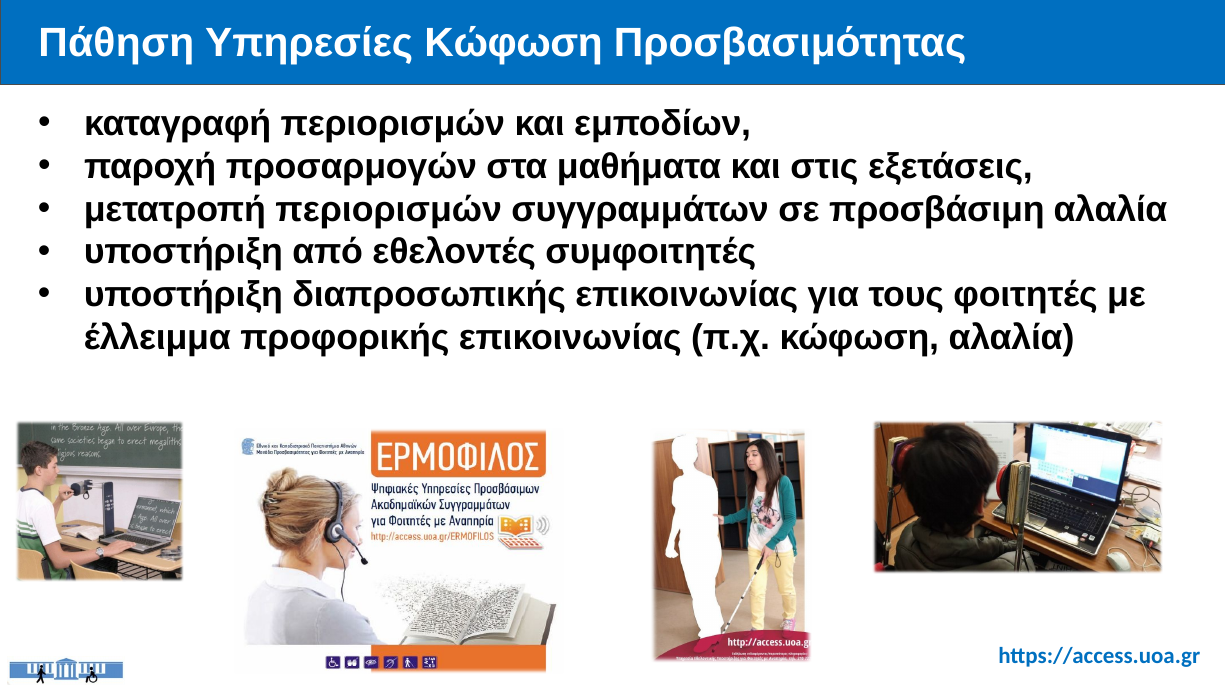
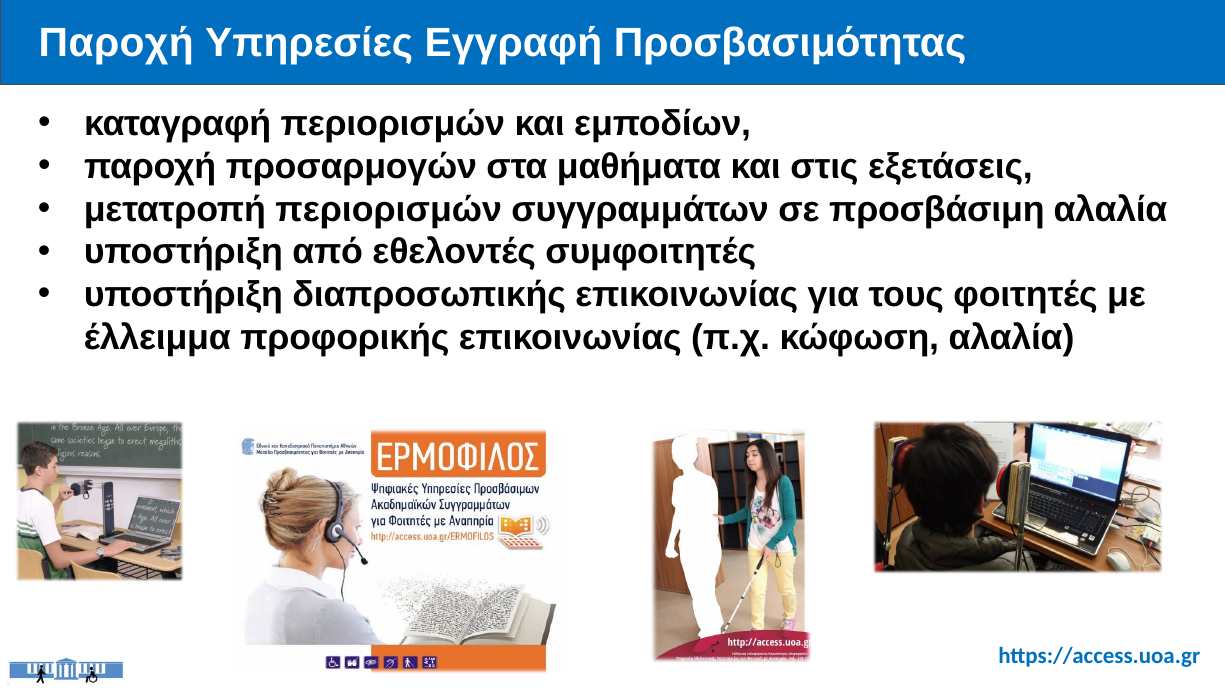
Πάθηση: Πάθηση -> Παροχή (116, 43)
Υπηρεσίες Κώφωση: Κώφωση -> Εγγραφή (513, 43)
